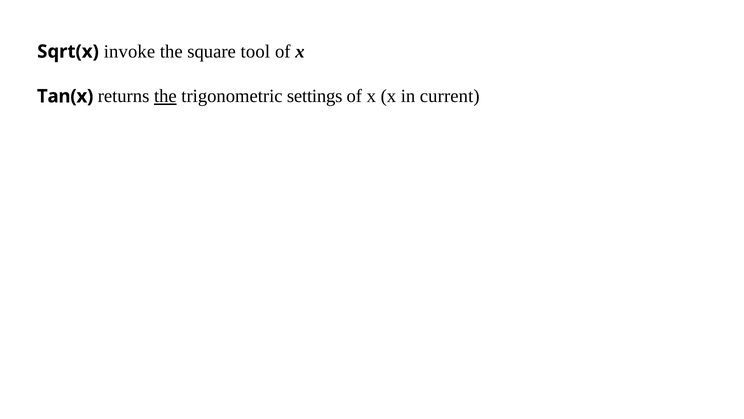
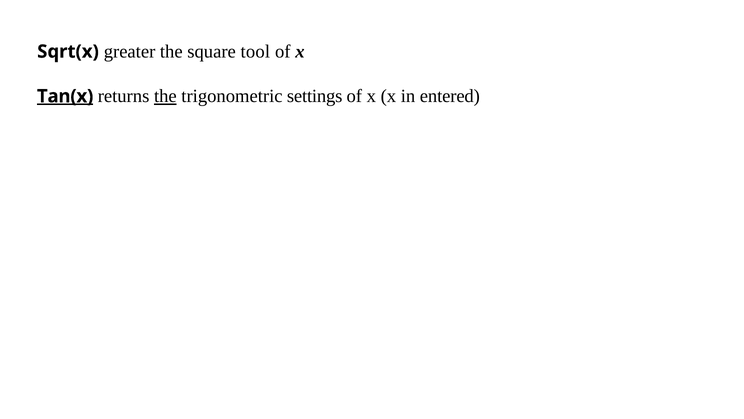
invoke: invoke -> greater (130, 52)
Tan(x underline: none -> present (65, 96)
current: current -> entered (450, 96)
